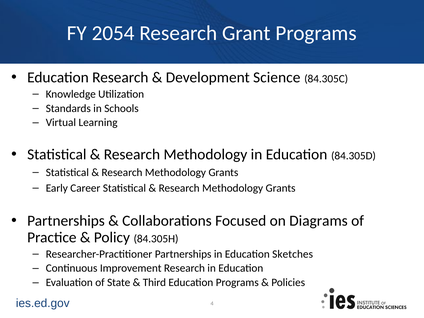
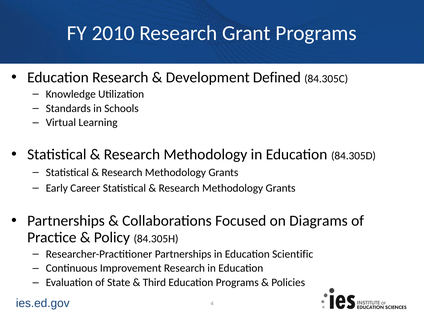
2054: 2054 -> 2010 (113, 33)
Science: Science -> Defined (277, 77)
Sketches: Sketches -> Scientific (293, 254)
